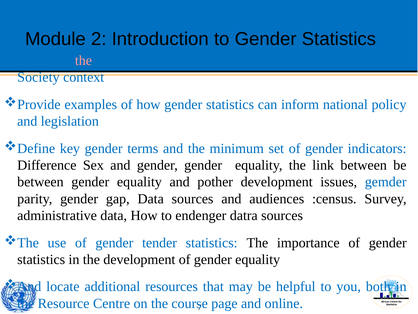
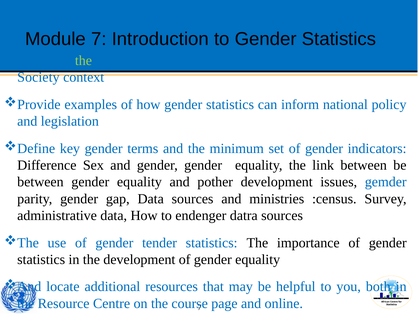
Module 2: 2 -> 7 (99, 39)
the colour: pink -> light green (83, 61)
audiences: audiences -> ministries (277, 198)
